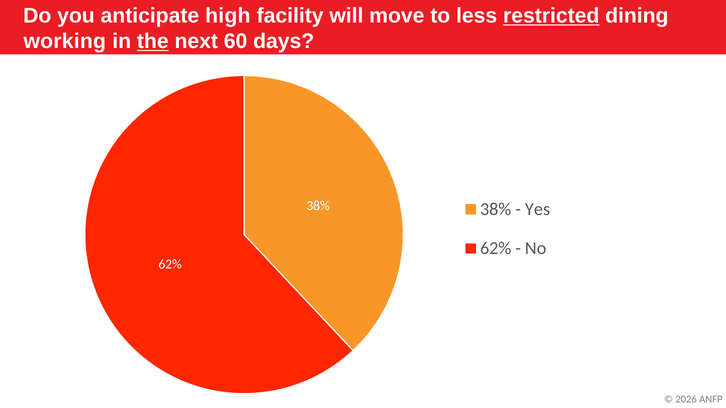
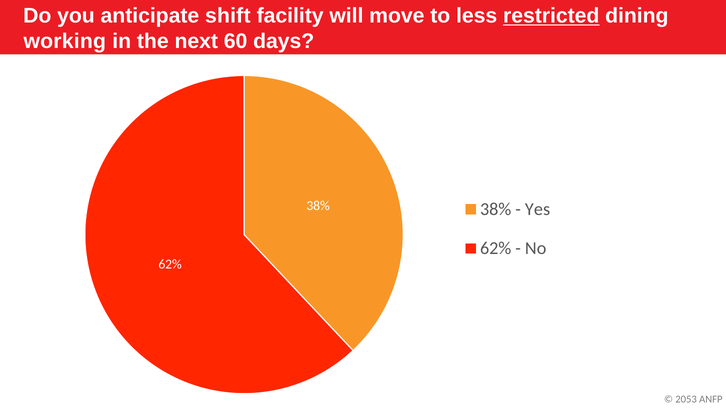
high: high -> shift (228, 16)
the underline: present -> none (153, 41)
2026: 2026 -> 2053 (686, 400)
